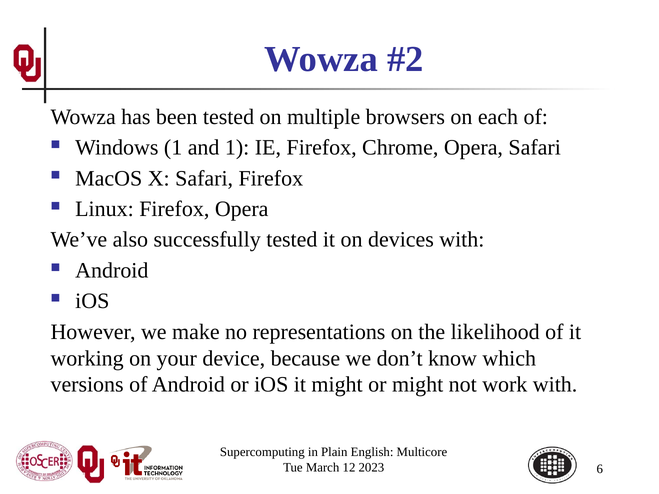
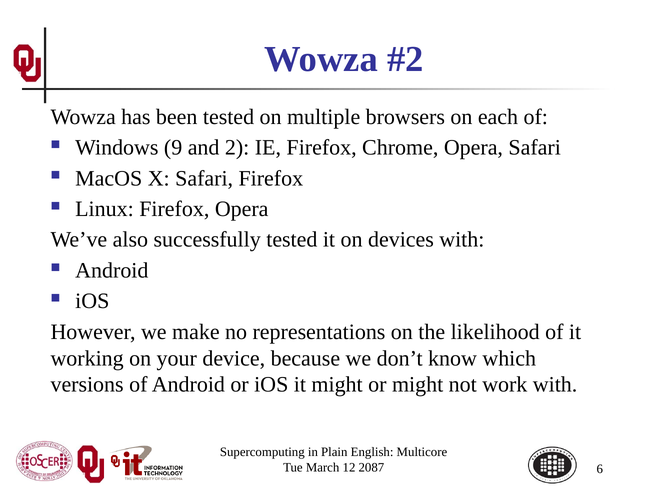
Windows 1: 1 -> 9 (173, 148)
and 1: 1 -> 2 (237, 148)
2023: 2023 -> 2087 (371, 468)
